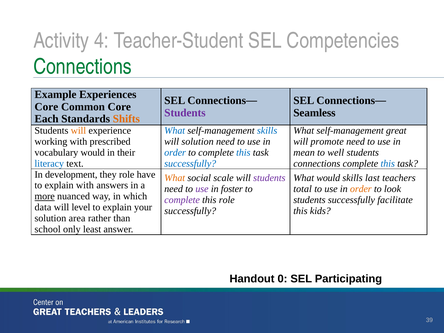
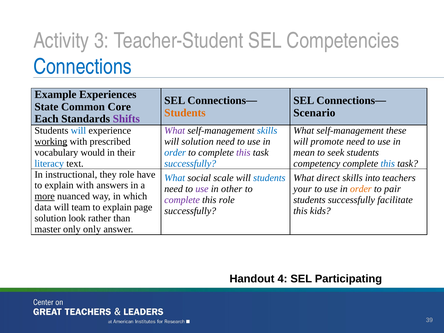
4: 4 -> 3 (101, 41)
Connections colour: green -> blue (83, 67)
Core: Core -> State (46, 107)
Students colour: purple -> orange (185, 113)
Seamless: Seamless -> Scenario (314, 113)
Shifts colour: orange -> purple (126, 119)
will colour: orange -> blue (78, 131)
What colour: blue -> purple (175, 131)
great: great -> these (396, 131)
working underline: none -> present (51, 142)
this colour: blue -> purple (243, 152)
well: well -> seek (336, 152)
connections: connections -> competency (317, 163)
development: development -> instructional (71, 174)
What colour: orange -> blue (175, 178)
students colour: purple -> blue (269, 178)
What would: would -> direct (328, 178)
last: last -> into (373, 178)
foster: foster -> other (232, 189)
total: total -> your (303, 189)
look: look -> pair (393, 189)
level: level -> team (81, 207)
your: your -> page (143, 207)
area: area -> look (77, 218)
school: school -> master (48, 229)
only least: least -> only (92, 229)
0: 0 -> 4 (282, 279)
